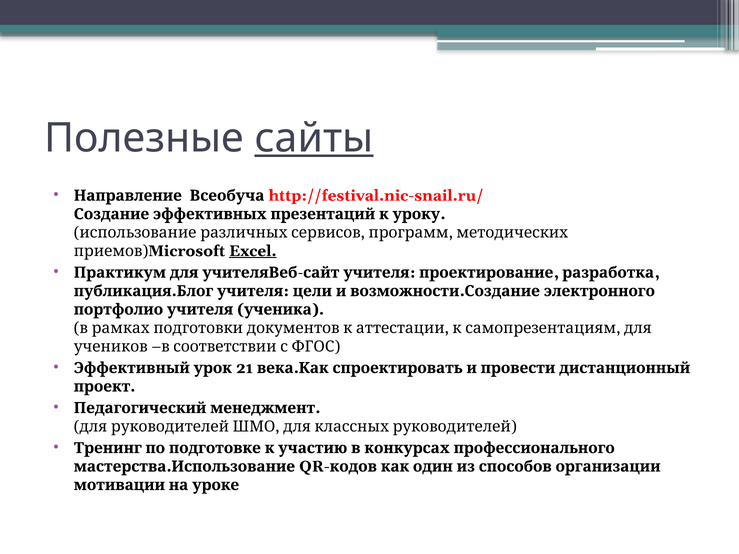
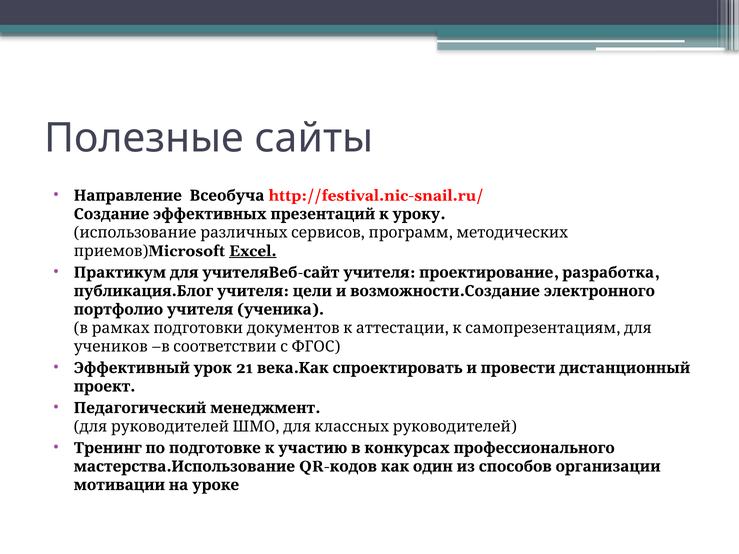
сайты underline: present -> none (314, 138)
